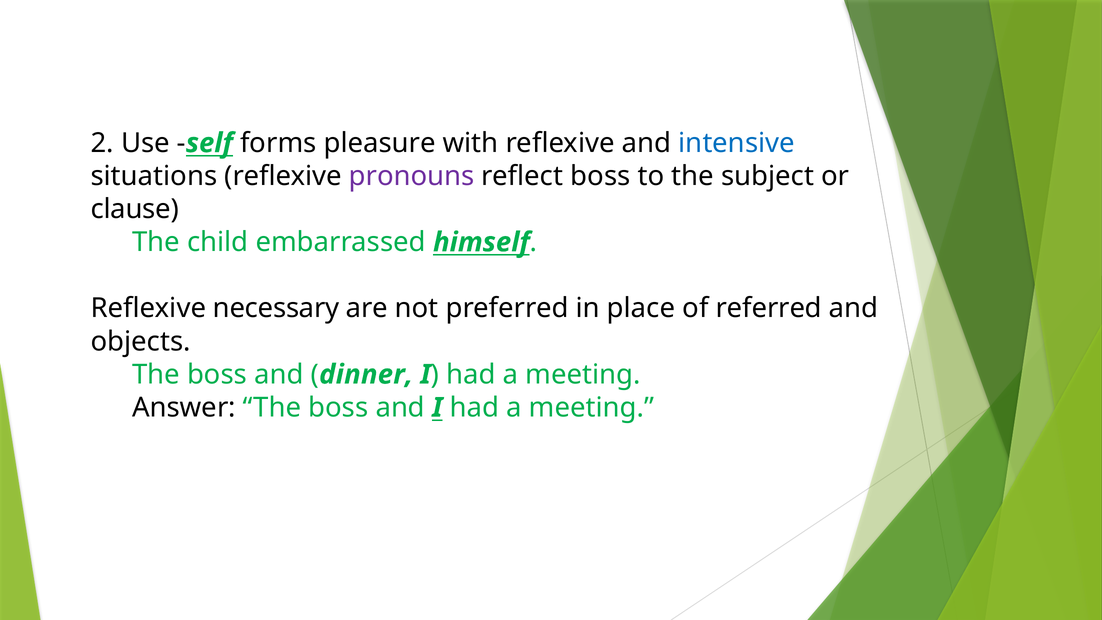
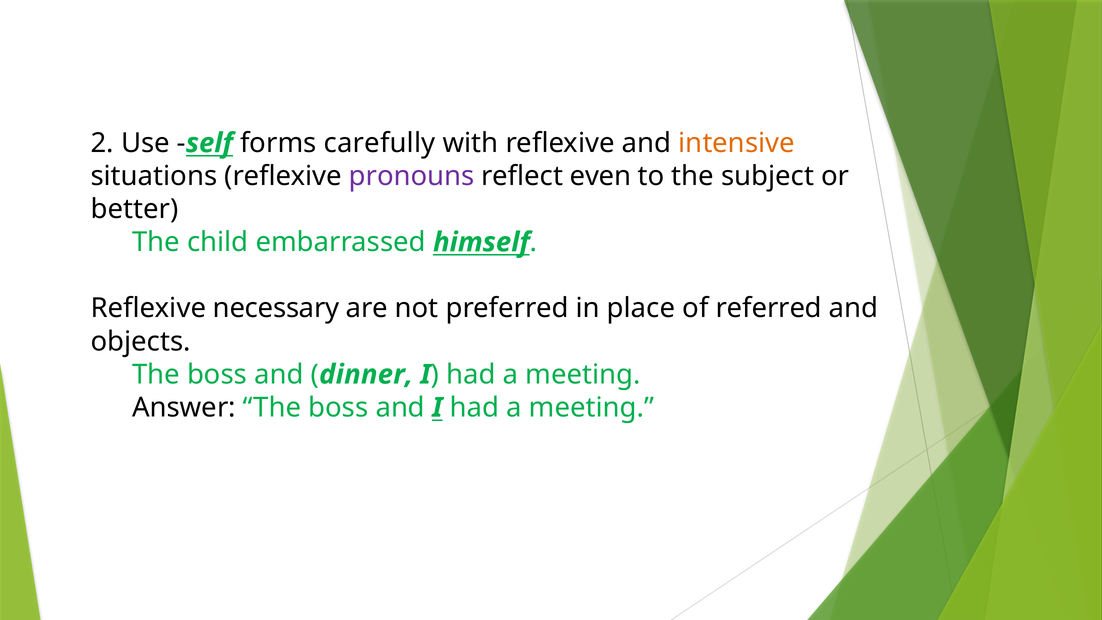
pleasure: pleasure -> carefully (380, 143)
intensive colour: blue -> orange (737, 143)
reflect boss: boss -> even (601, 176)
clause: clause -> better (135, 209)
